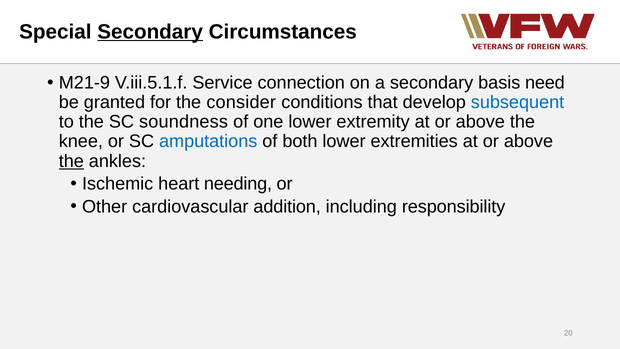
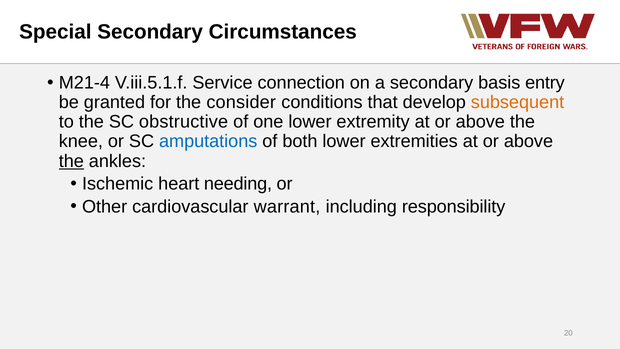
Secondary underline: present -> none (150, 32)
M21-9: M21-9 -> M21-4 (84, 83)
need: need -> entry (545, 83)
subsequent colour: blue -> orange (518, 102)
soundness: soundness -> obstructive (184, 122)
addition: addition -> warrant (287, 206)
